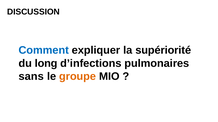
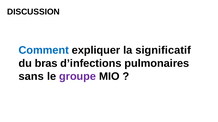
supériorité: supériorité -> significatif (163, 51)
long: long -> bras (46, 64)
groupe colour: orange -> purple (78, 77)
